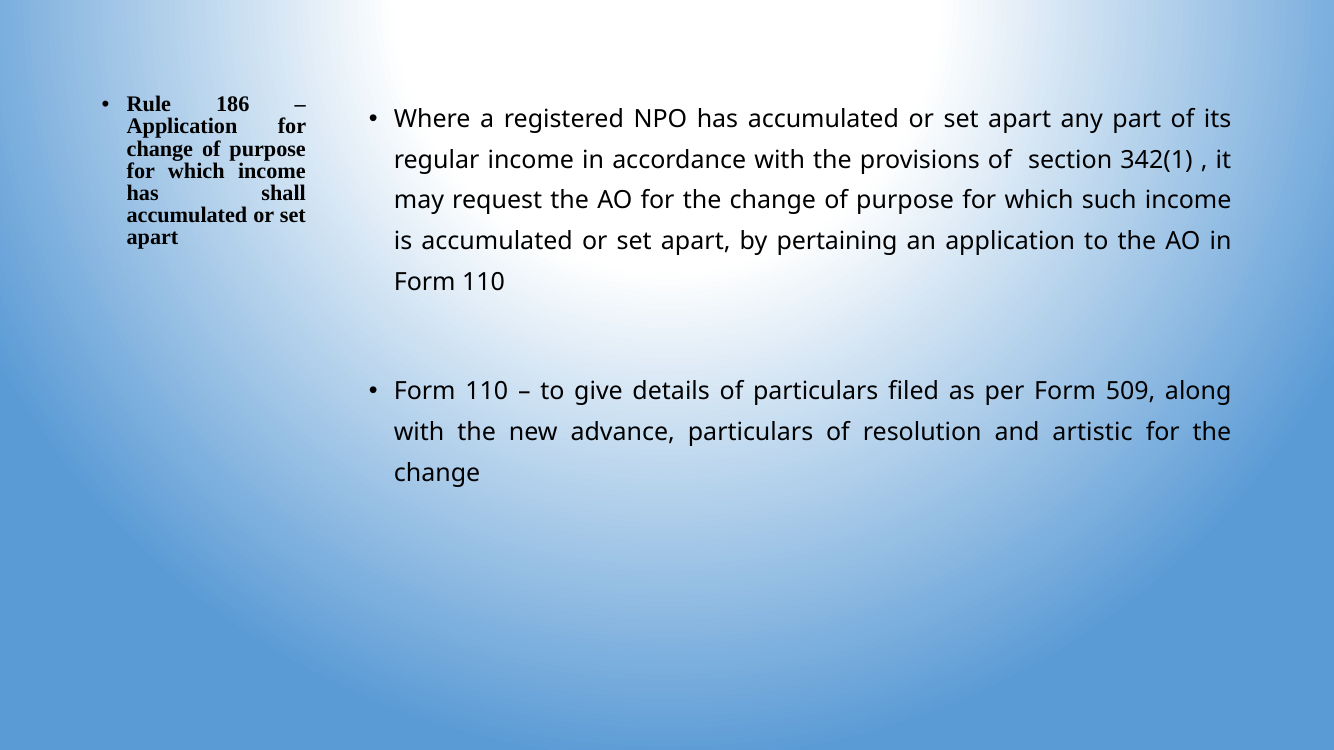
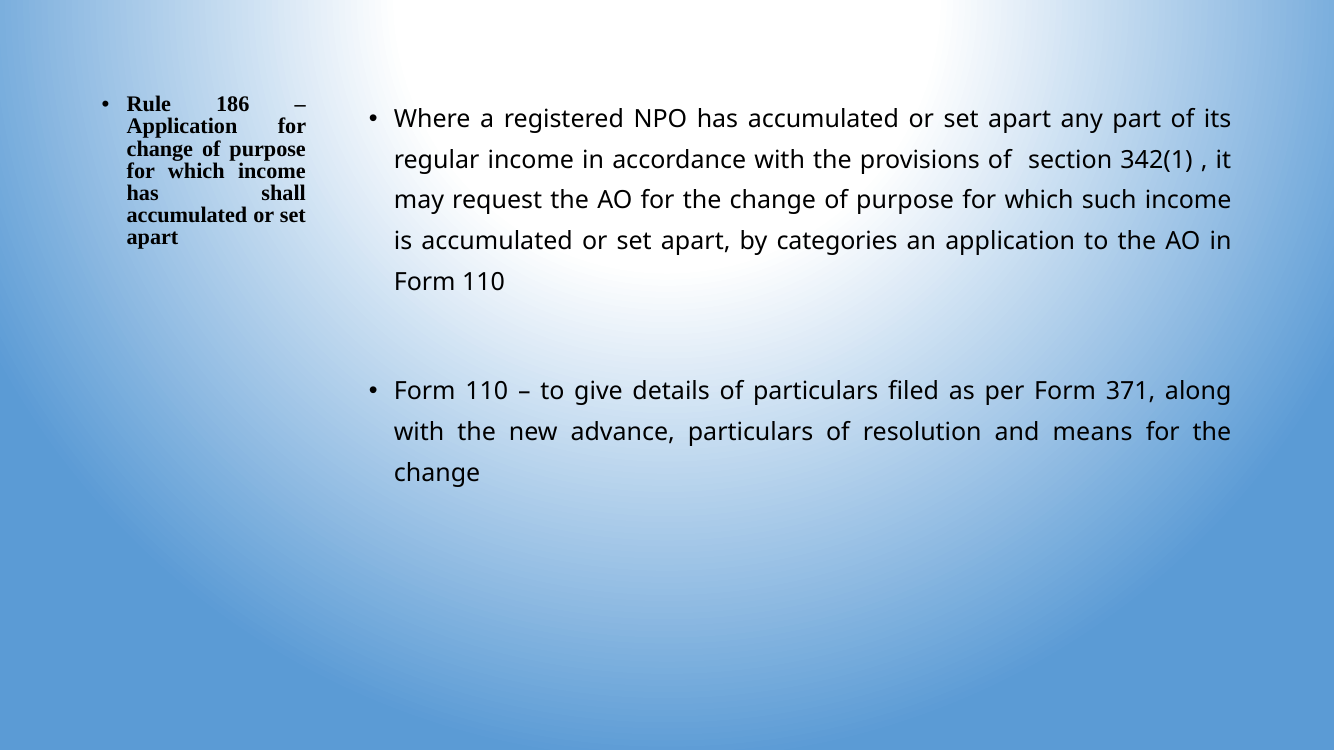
pertaining: pertaining -> categories (837, 242)
509: 509 -> 371 (1131, 392)
artistic: artistic -> means (1093, 433)
